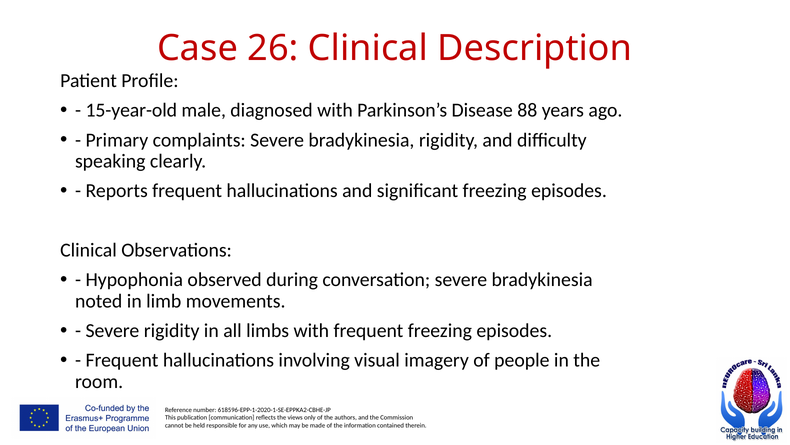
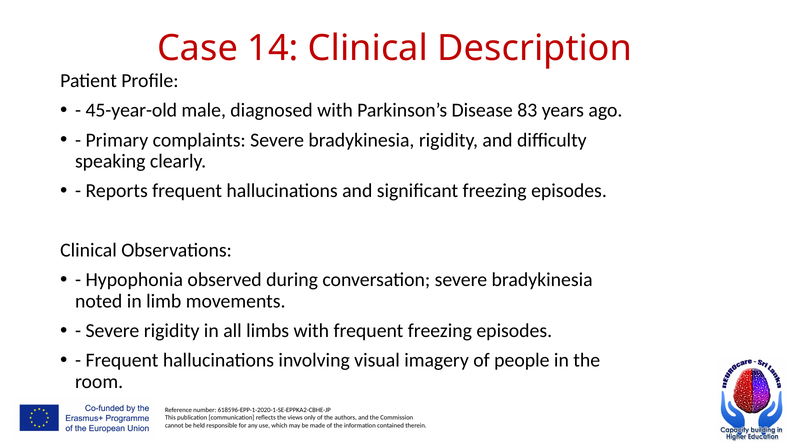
26: 26 -> 14 (273, 48)
15-year-old: 15-year-old -> 45-year-old (131, 110)
88: 88 -> 83 (527, 110)
